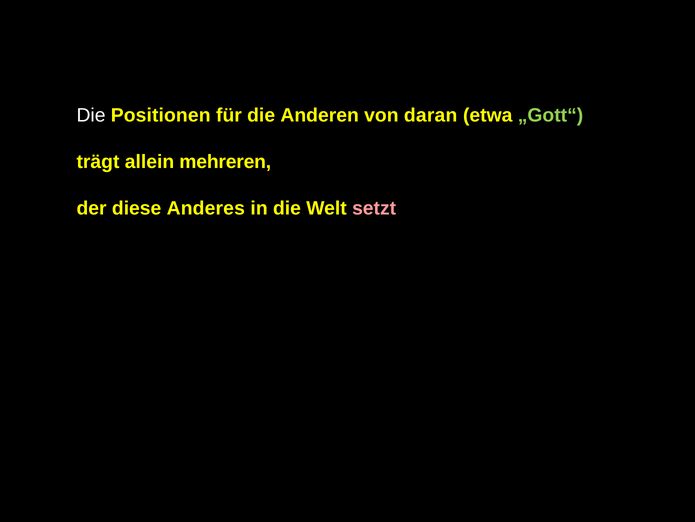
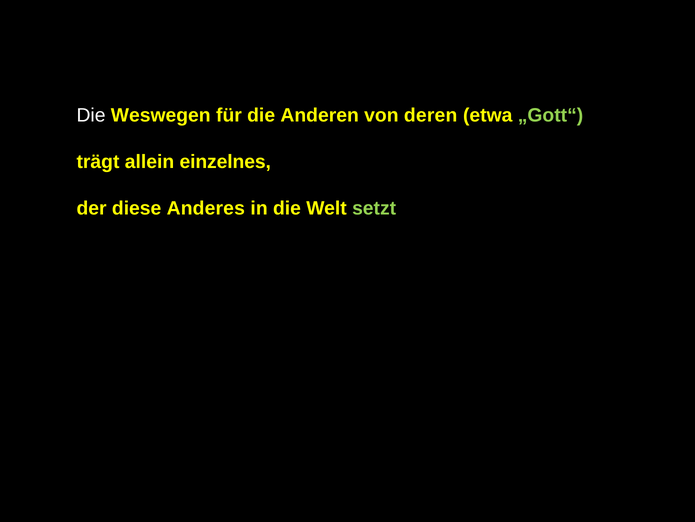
Positionen: Positionen -> Weswegen (161, 115)
daran: daran -> deren (431, 115)
mehreren: mehreren -> einzelnes (225, 162)
setzt colour: pink -> light green (374, 208)
